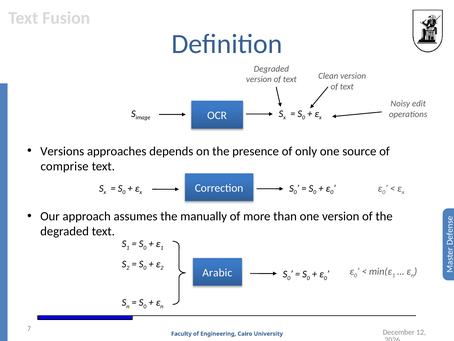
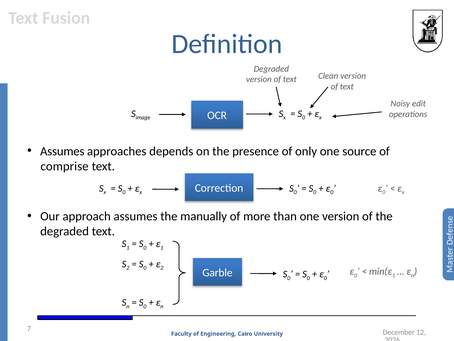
Versions: Versions -> Assumes (62, 151)
Arabic: Arabic -> Garble (217, 272)
